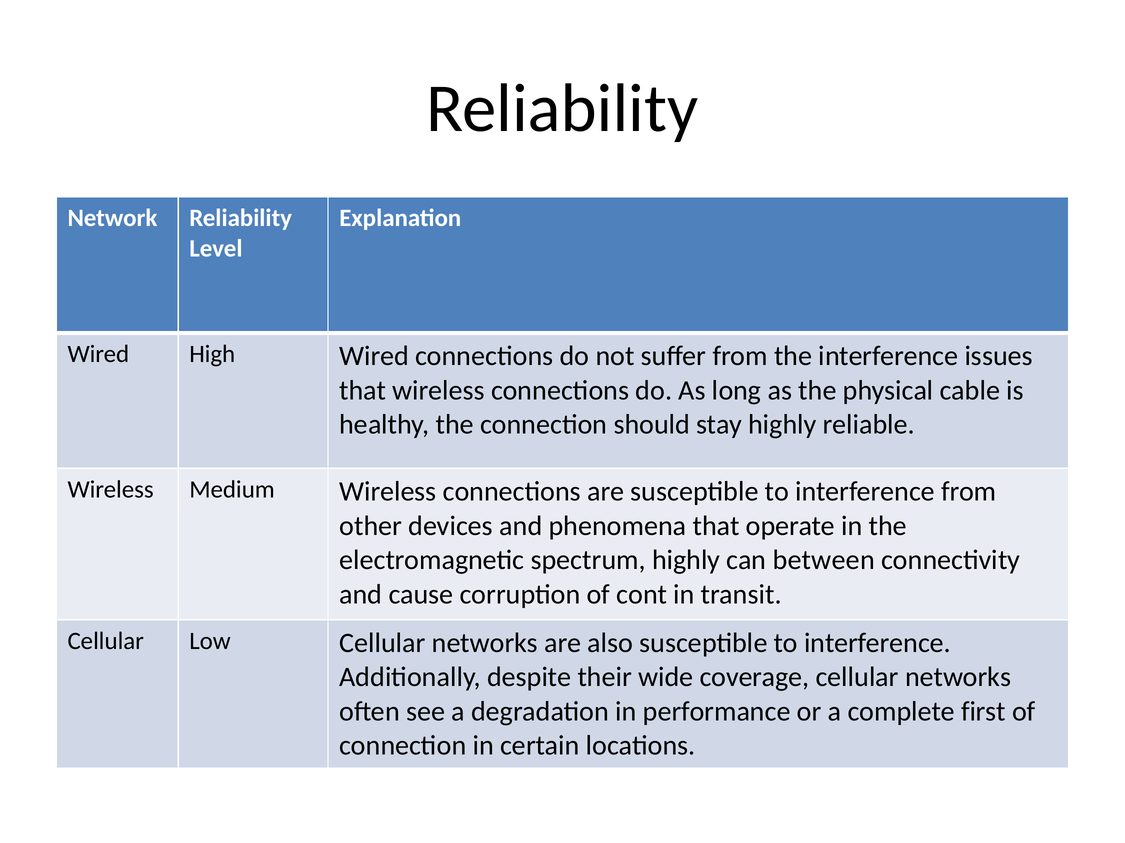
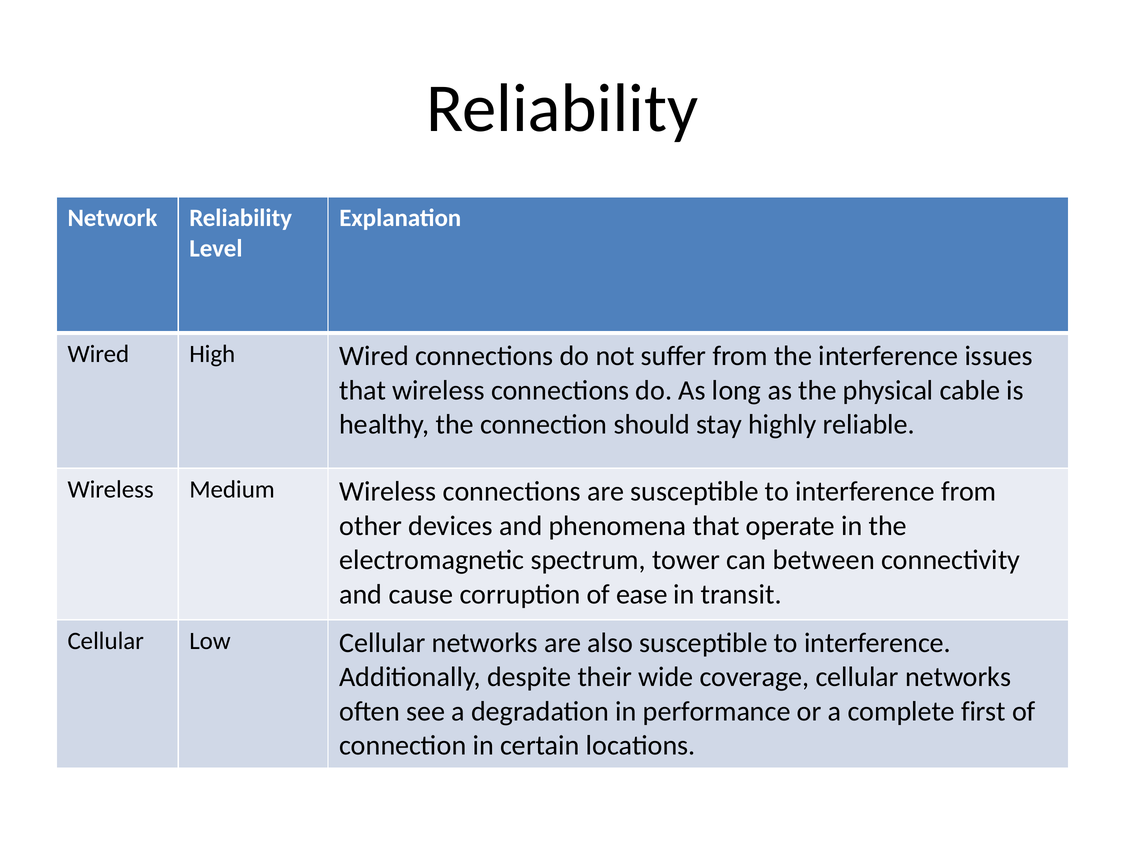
spectrum highly: highly -> tower (686, 561)
cont: cont -> ease (642, 595)
